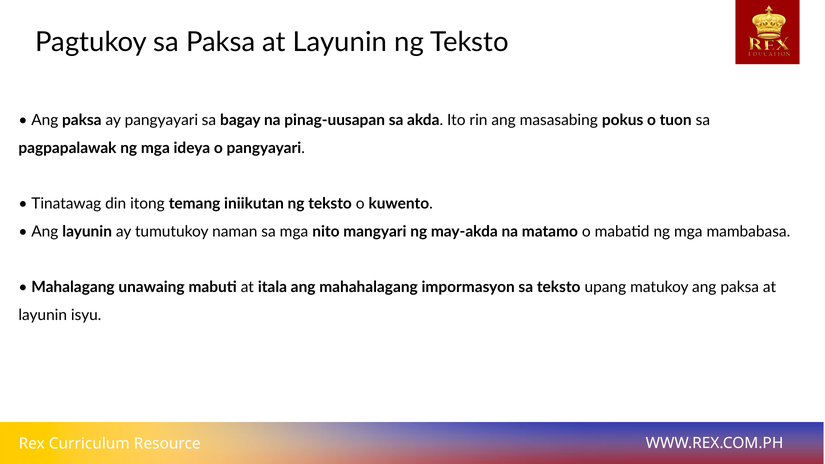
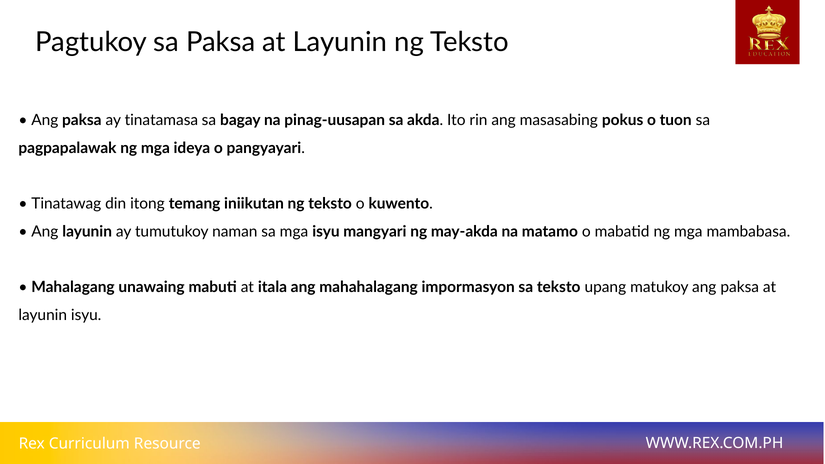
ay pangyayari: pangyayari -> tinatamasa (161, 120)
mga nito: nito -> isyu (326, 232)
